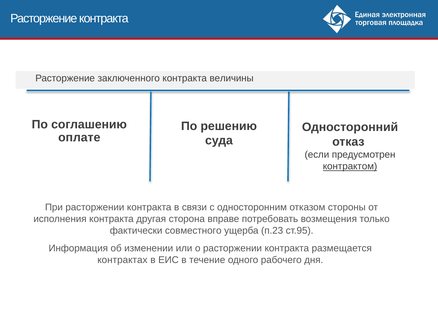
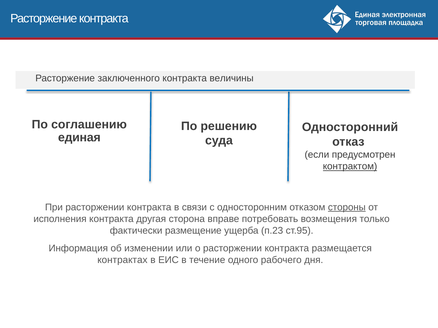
оплате: оплате -> единая (79, 138)
стороны underline: none -> present (347, 207)
совместного: совместного -> размещение (193, 231)
